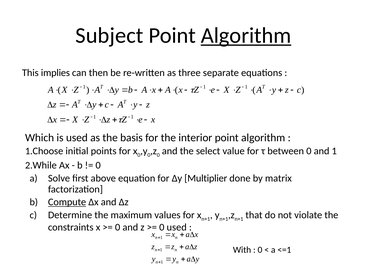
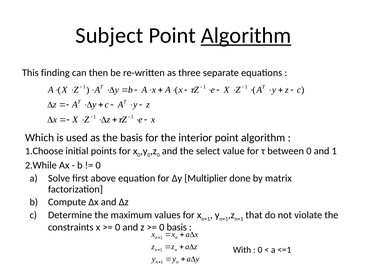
implies: implies -> finding (55, 73)
Compute underline: present -> none (67, 202)
0 used: used -> basis (177, 228)
